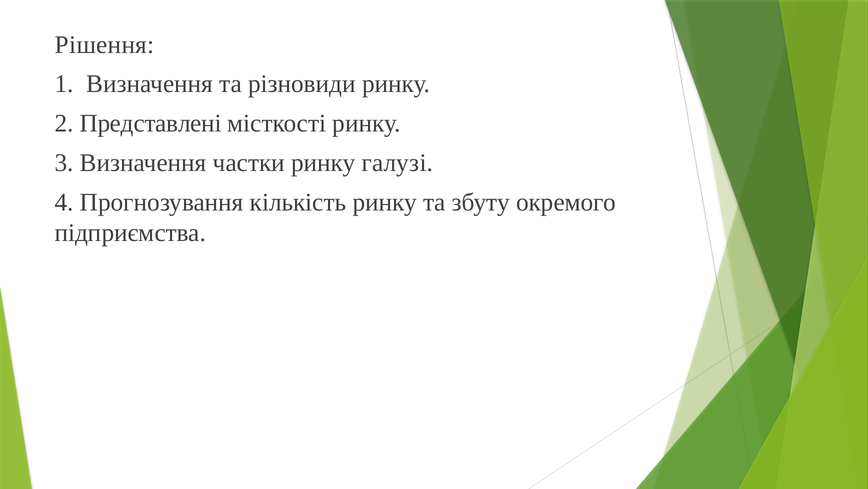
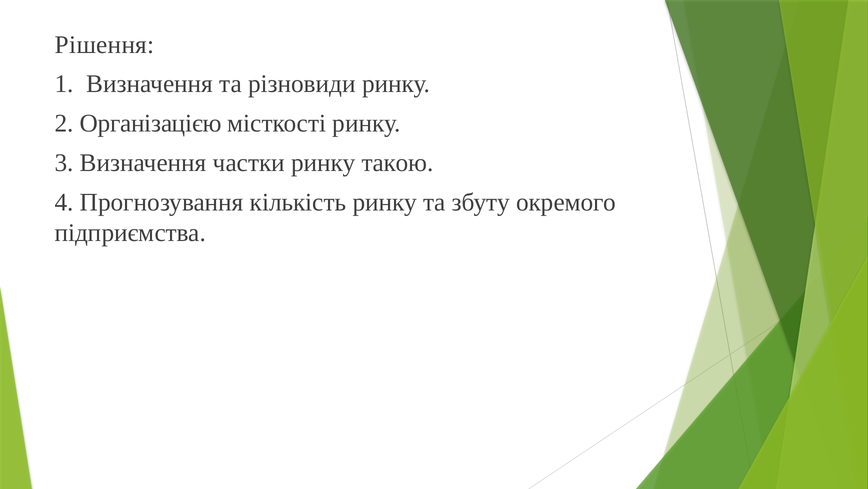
Представлені: Представлені -> Організацією (151, 123)
галузі: галузі -> такою (398, 163)
